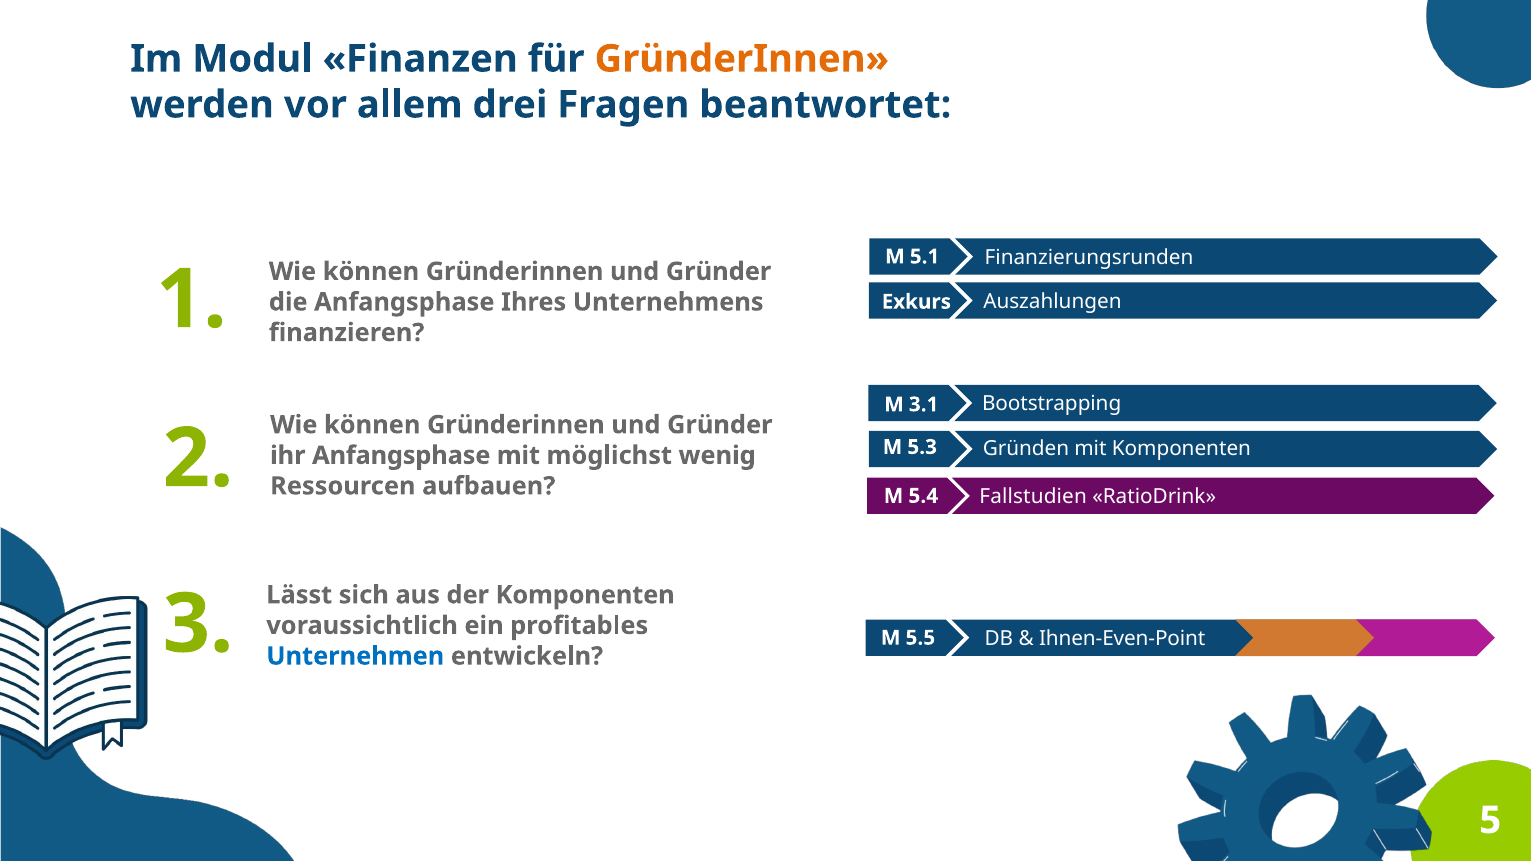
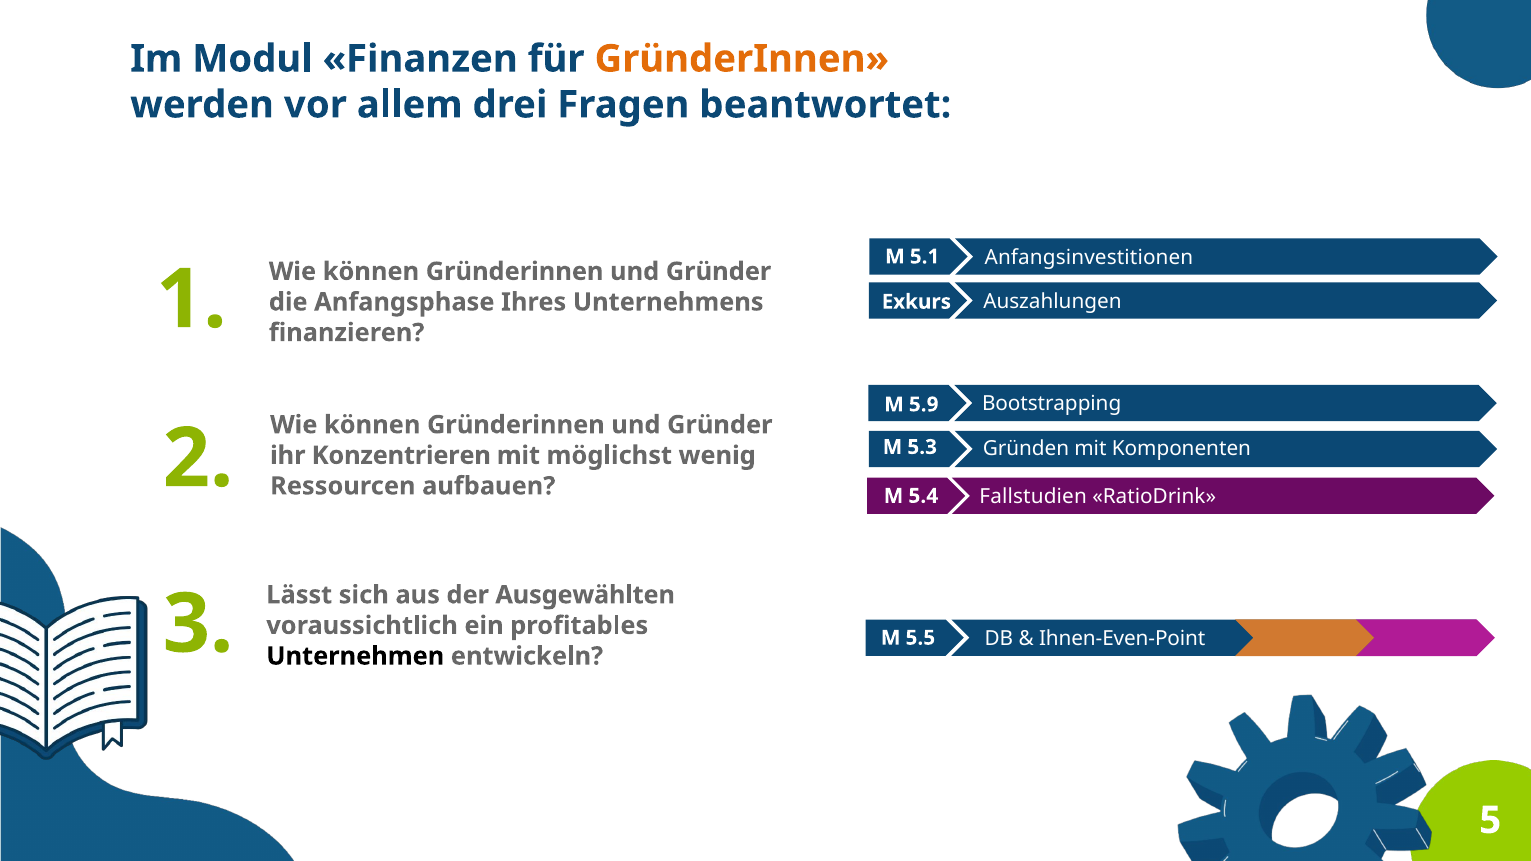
Finanzierungsrunden: Finanzierungsrunden -> Anfangsinvestitionen (1089, 258)
3.1: 3.1 -> 5.9 (924, 405)
ihr Anfangsphase: Anfangsphase -> Konzentrieren (401, 456)
der Komponenten: Komponenten -> Ausgewählten (585, 595)
Unternehmen colour: blue -> black (355, 656)
